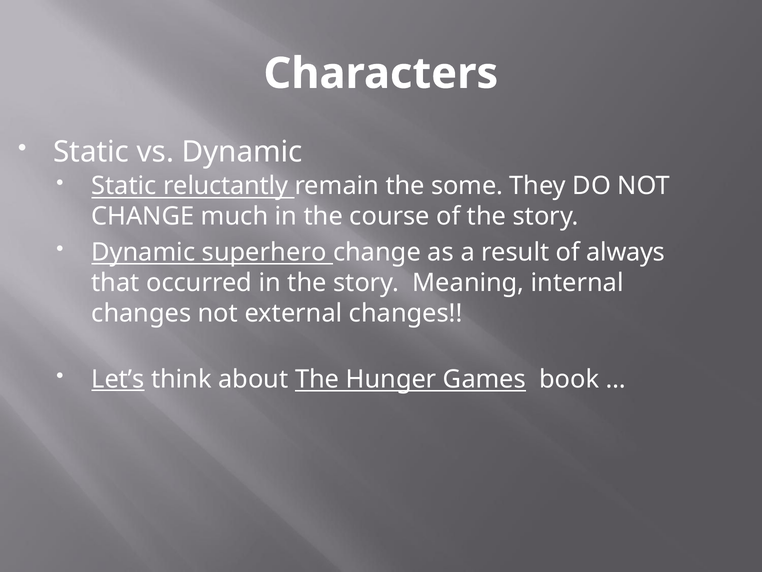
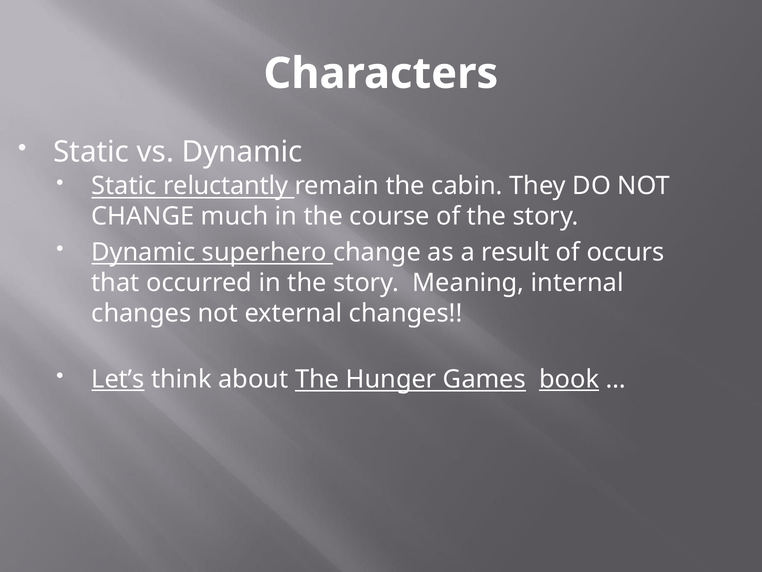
some: some -> cabin (467, 186)
always: always -> occurs (626, 252)
book underline: none -> present (569, 379)
